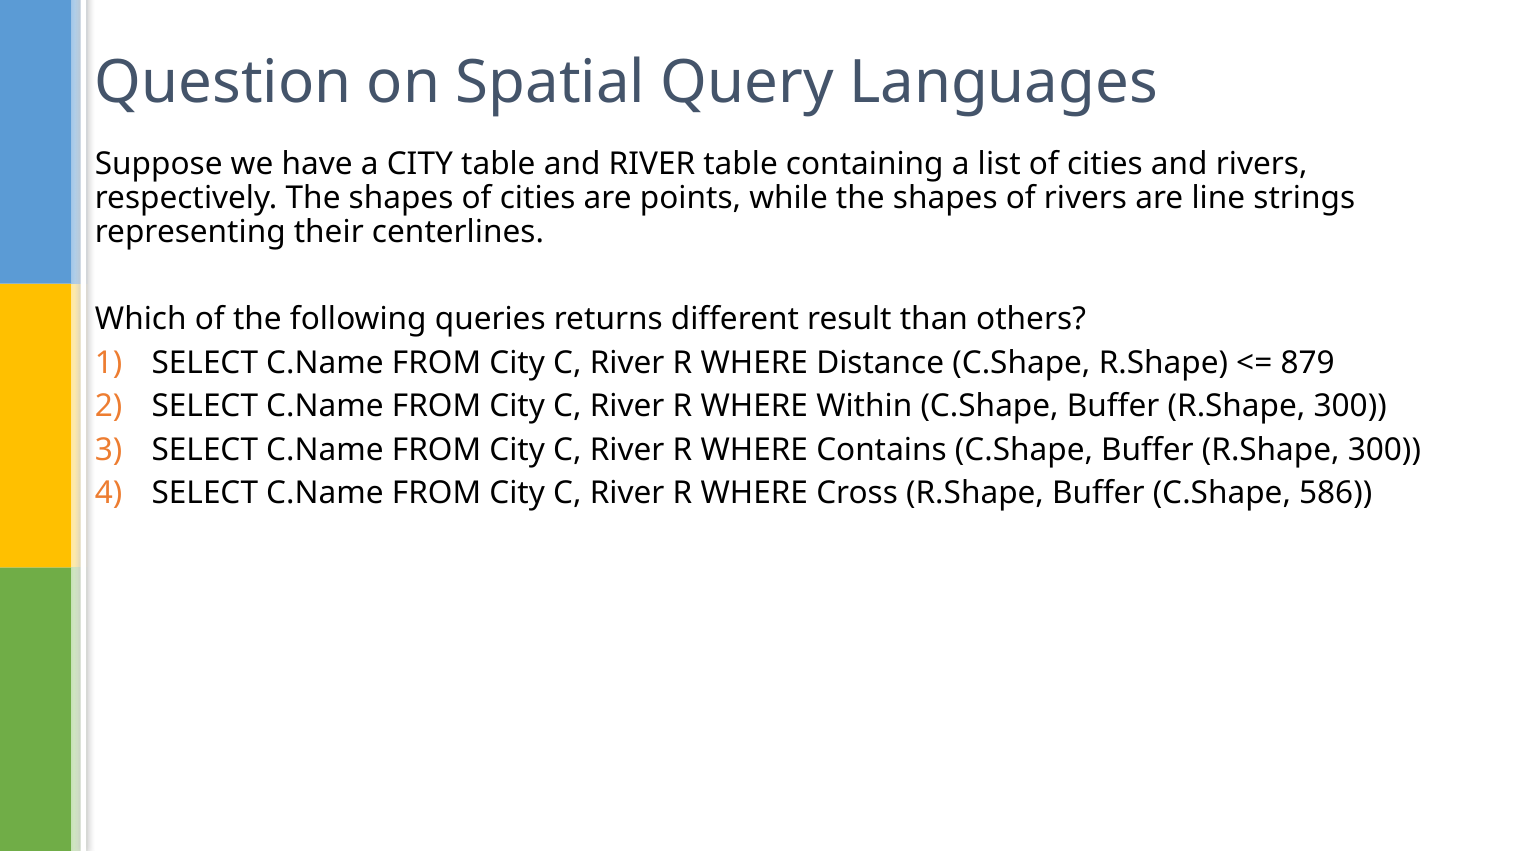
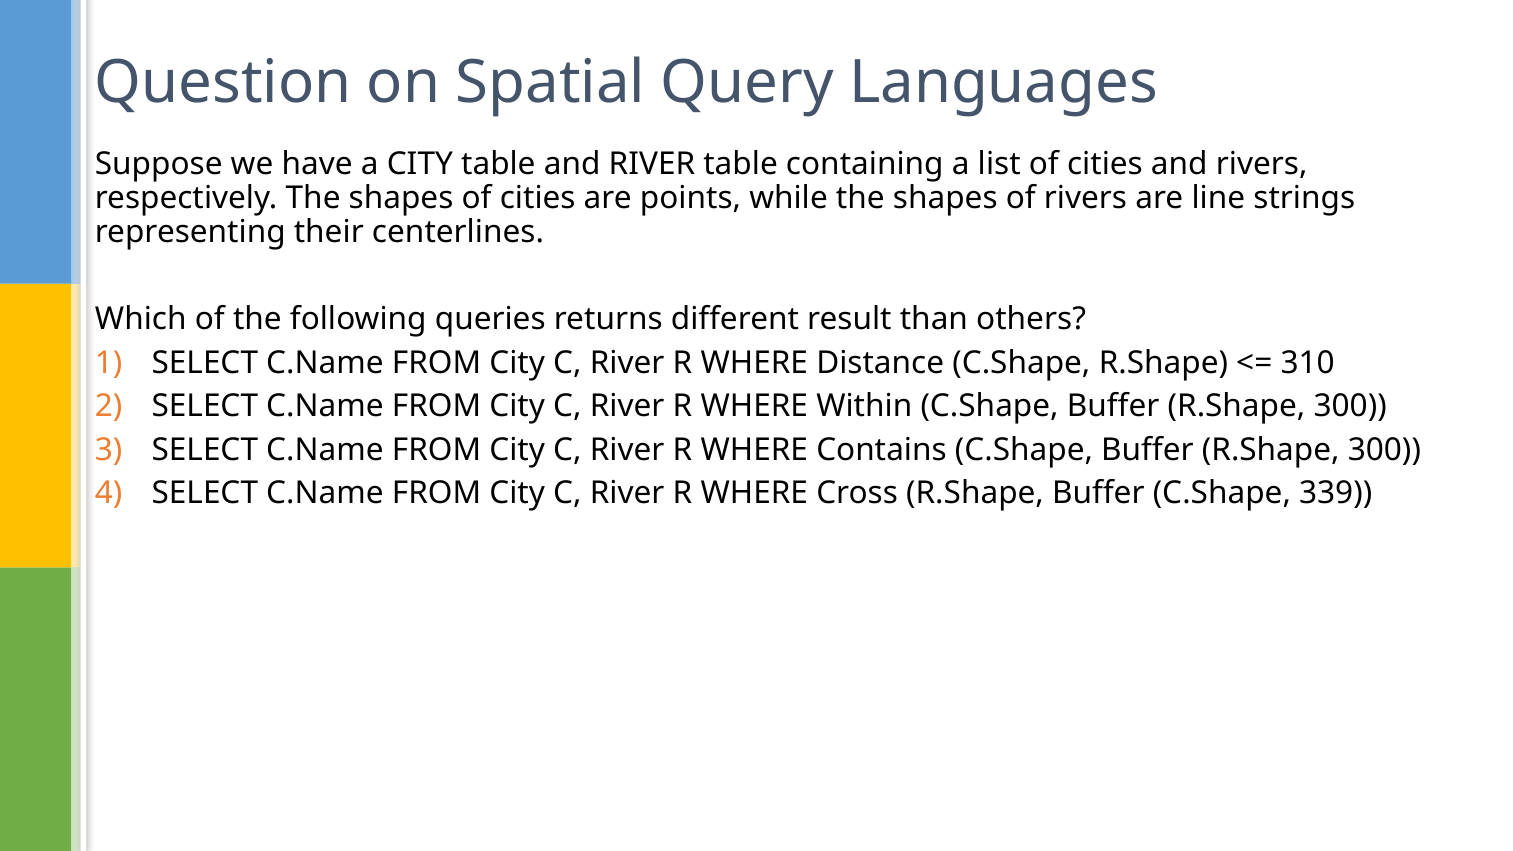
879: 879 -> 310 (1308, 363)
586: 586 -> 339 (1336, 493)
